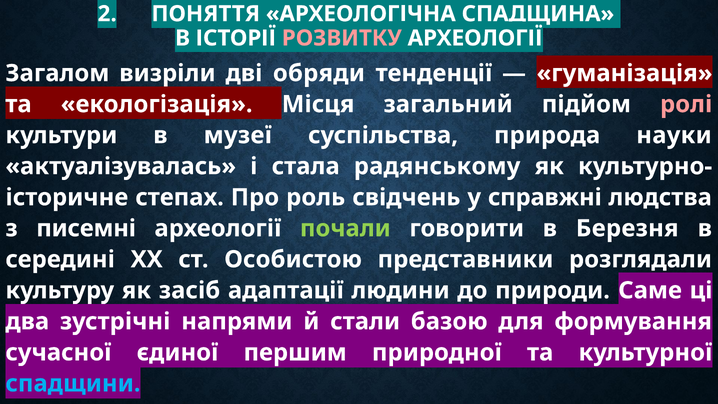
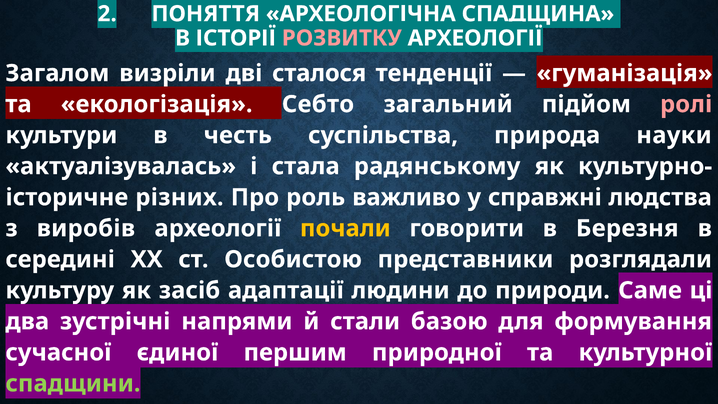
обряди: обряди -> сталося (319, 73)
Місця: Місця -> Себто (318, 104)
музеї: музеї -> честь (238, 135)
степах: степах -> різних (179, 197)
свідчень: свідчень -> важливо (406, 197)
писемні: писемні -> виробів (86, 228)
почали colour: light green -> yellow (345, 228)
спадщини colour: light blue -> light green (73, 383)
